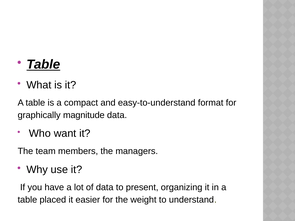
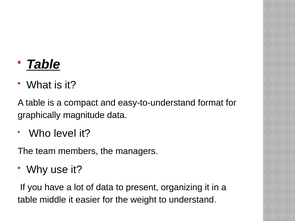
want: want -> level (65, 134)
placed: placed -> middle (53, 200)
